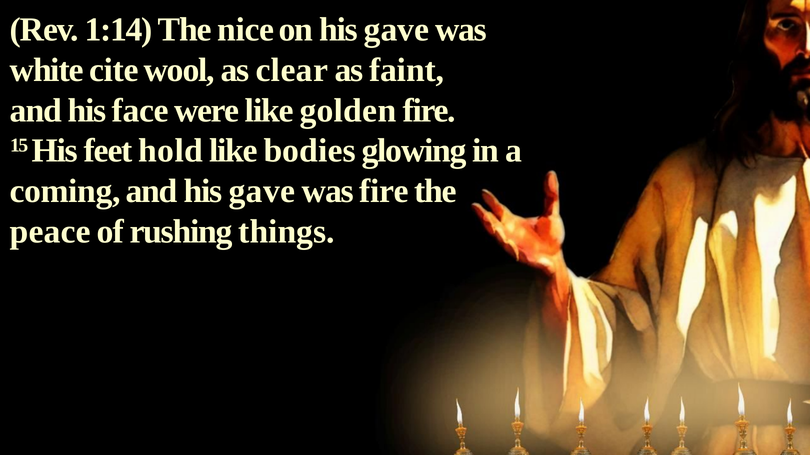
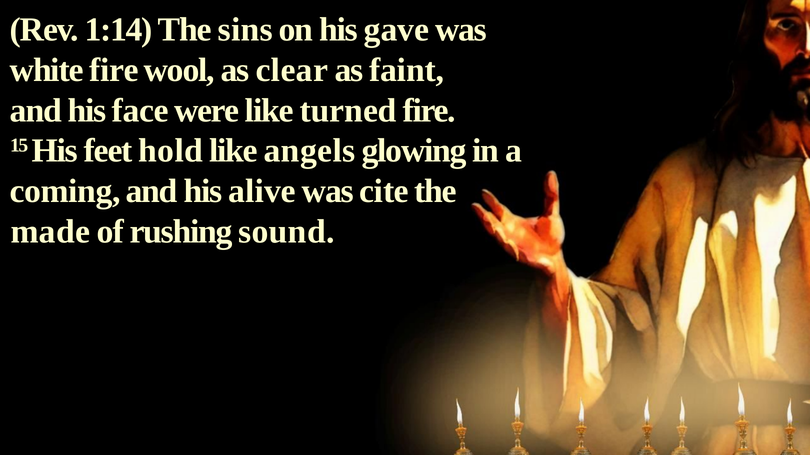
nice: nice -> sins (245, 30)
white cite: cite -> fire (114, 70)
golden: golden -> turned (348, 111)
bodies: bodies -> angels (310, 151)
and his gave: gave -> alive (262, 192)
was fire: fire -> cite (384, 192)
peace: peace -> made (50, 232)
things: things -> sound (286, 232)
